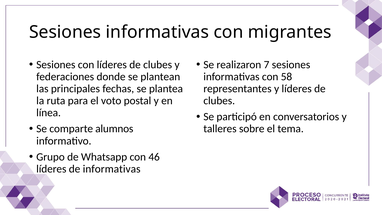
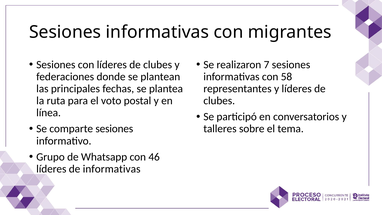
comparte alumnos: alumnos -> sesiones (114, 129)
